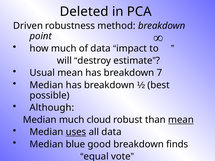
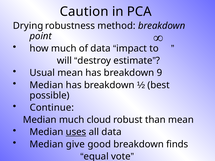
Deleted: Deleted -> Caution (84, 12)
Driven: Driven -> Drying (28, 26)
7: 7 -> 9 (159, 73)
Although: Although -> Continue (52, 108)
mean underline: present -> none (181, 120)
blue: blue -> give (75, 144)
